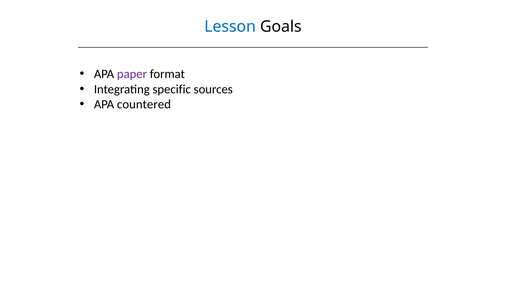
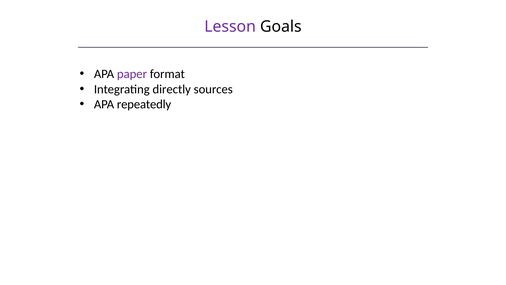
Lesson colour: blue -> purple (230, 26)
specific: specific -> directly (172, 89)
countered: countered -> repeatedly (144, 104)
